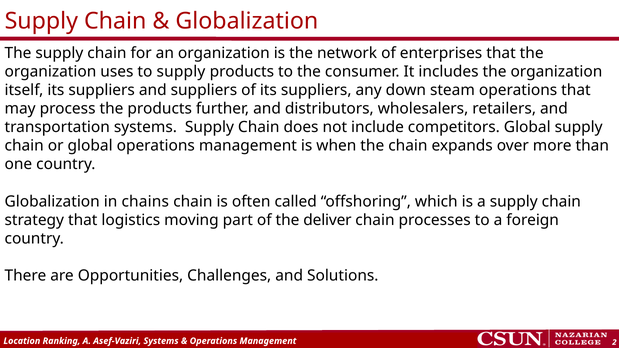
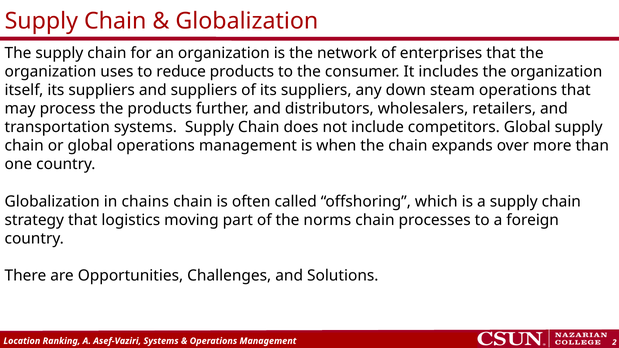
to supply: supply -> reduce (181, 72)
deliver: deliver -> norms (327, 220)
